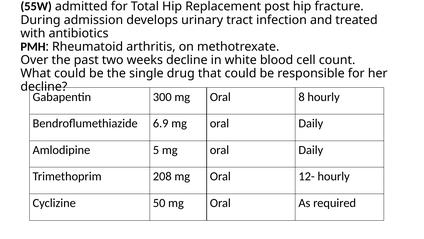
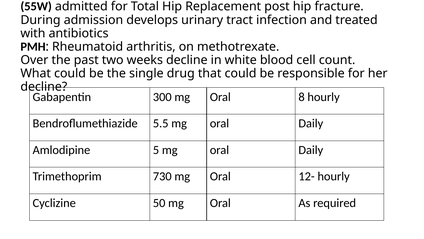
6.9: 6.9 -> 5.5 (161, 123)
208: 208 -> 730 (162, 176)
